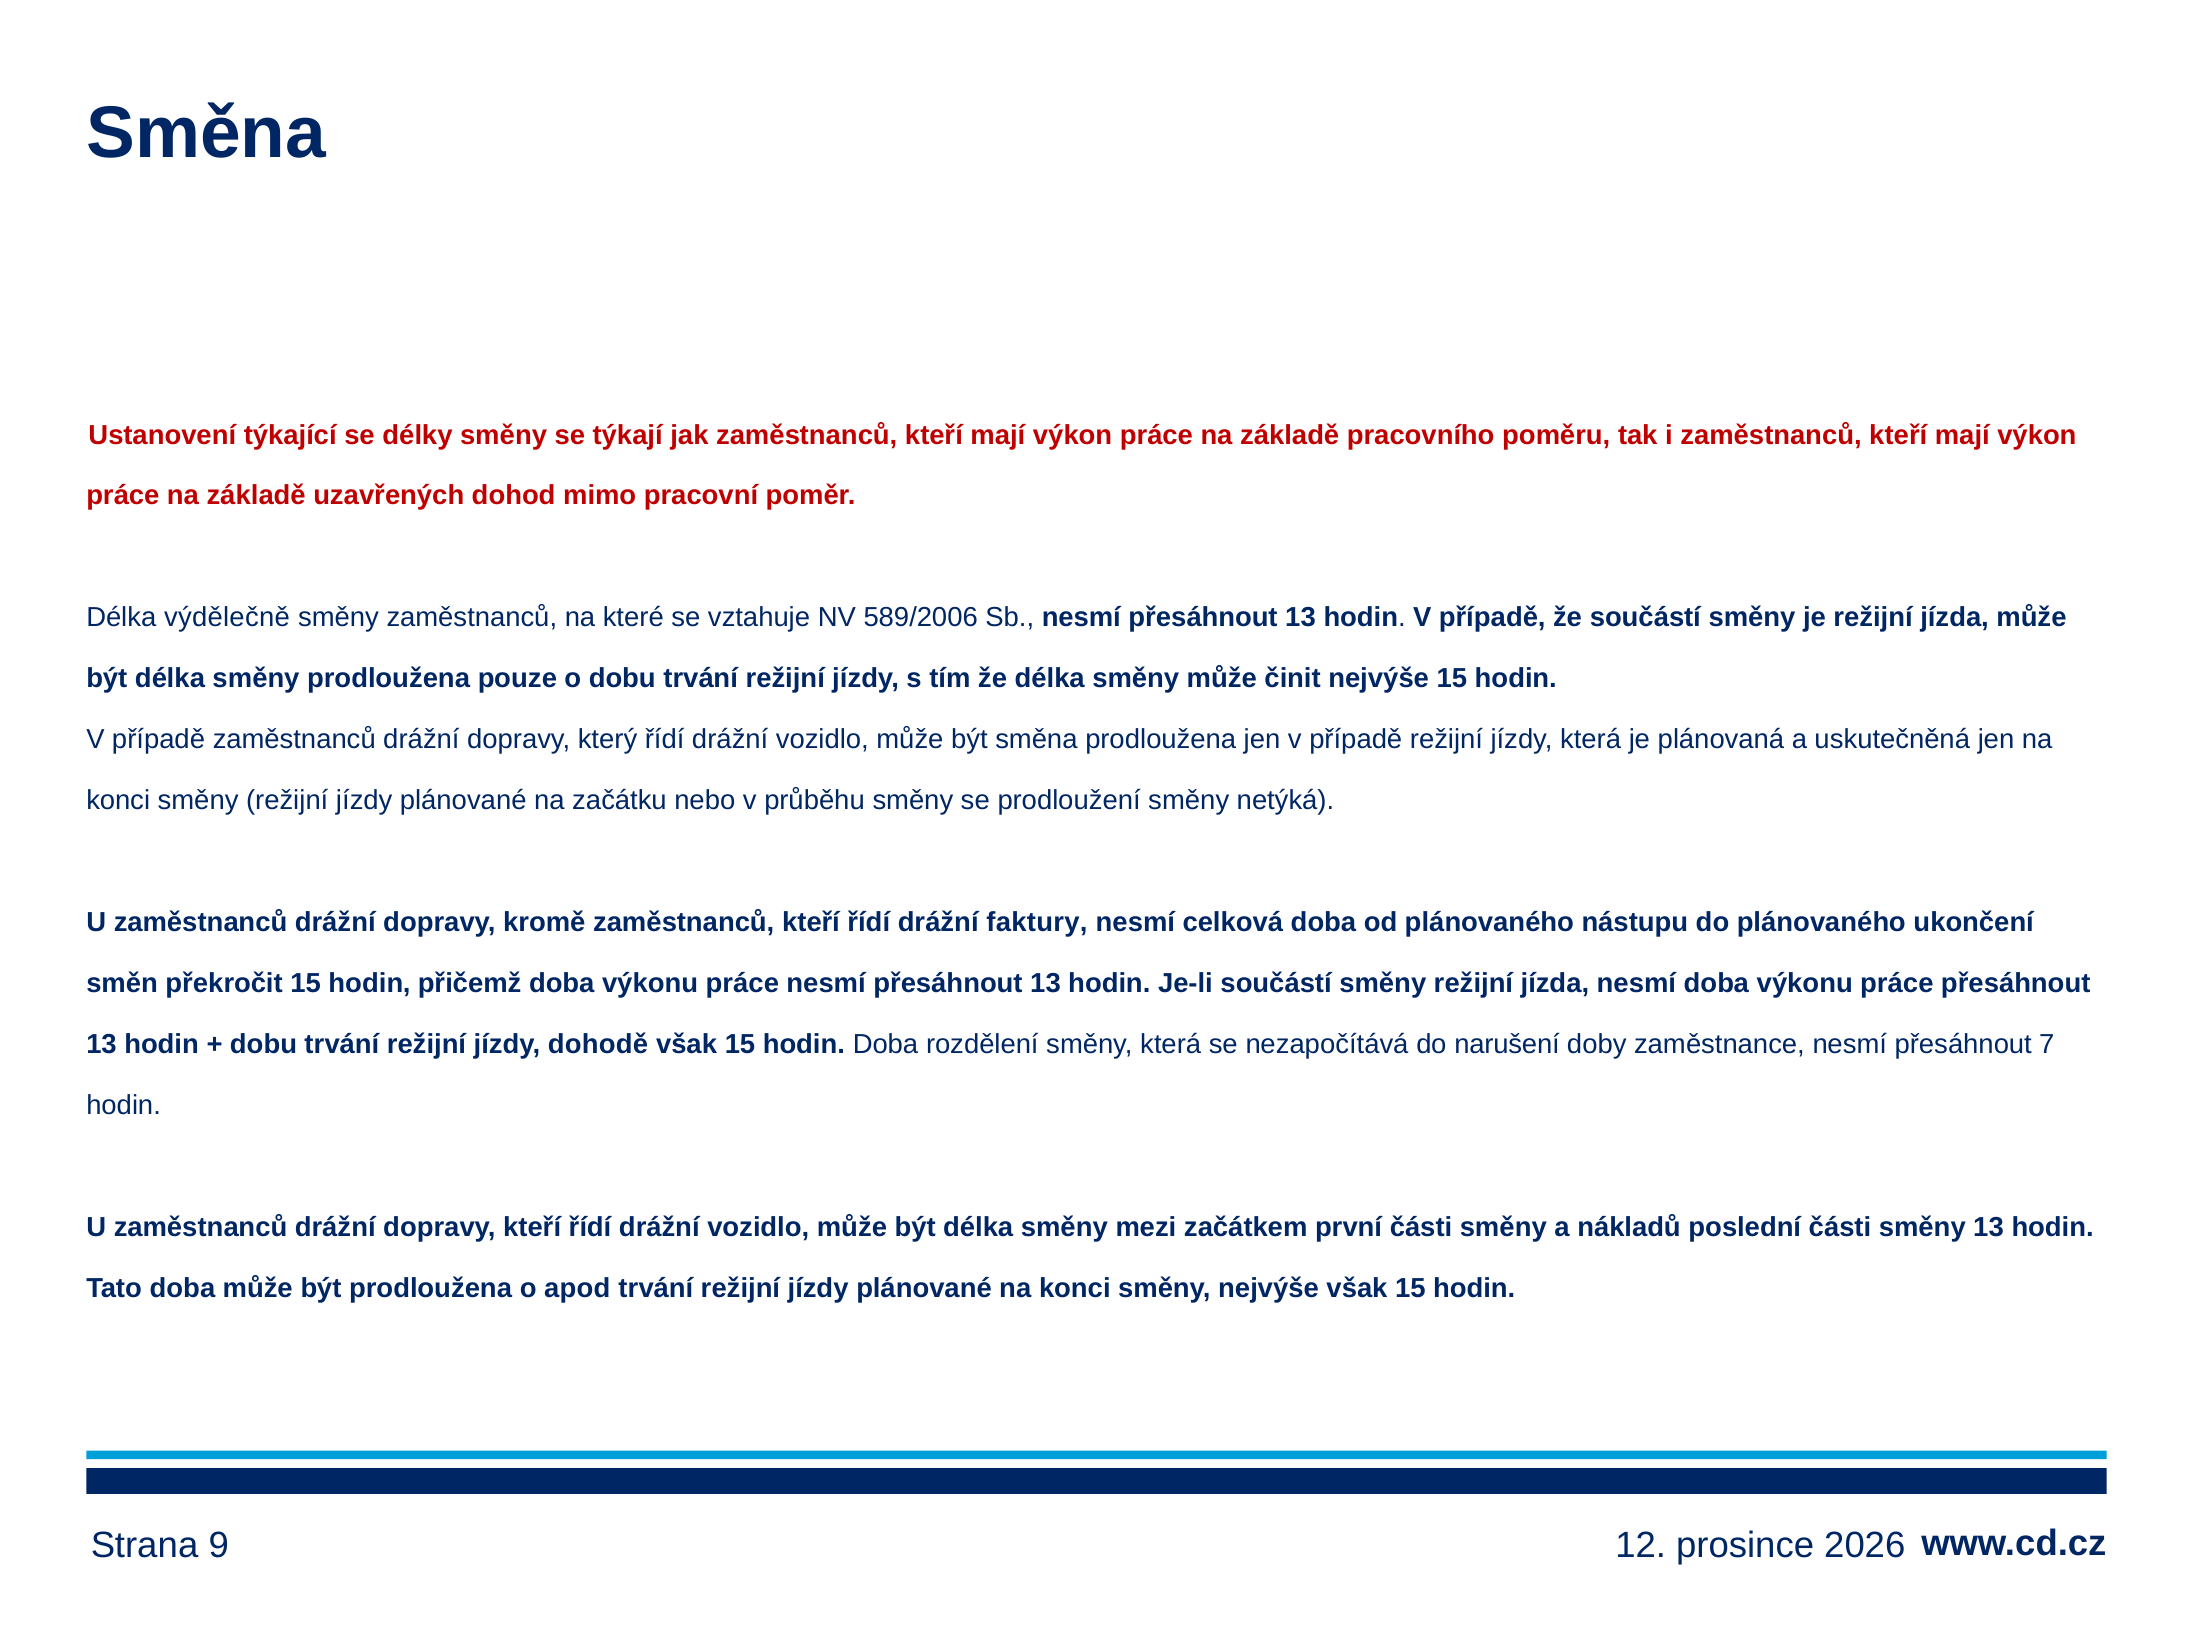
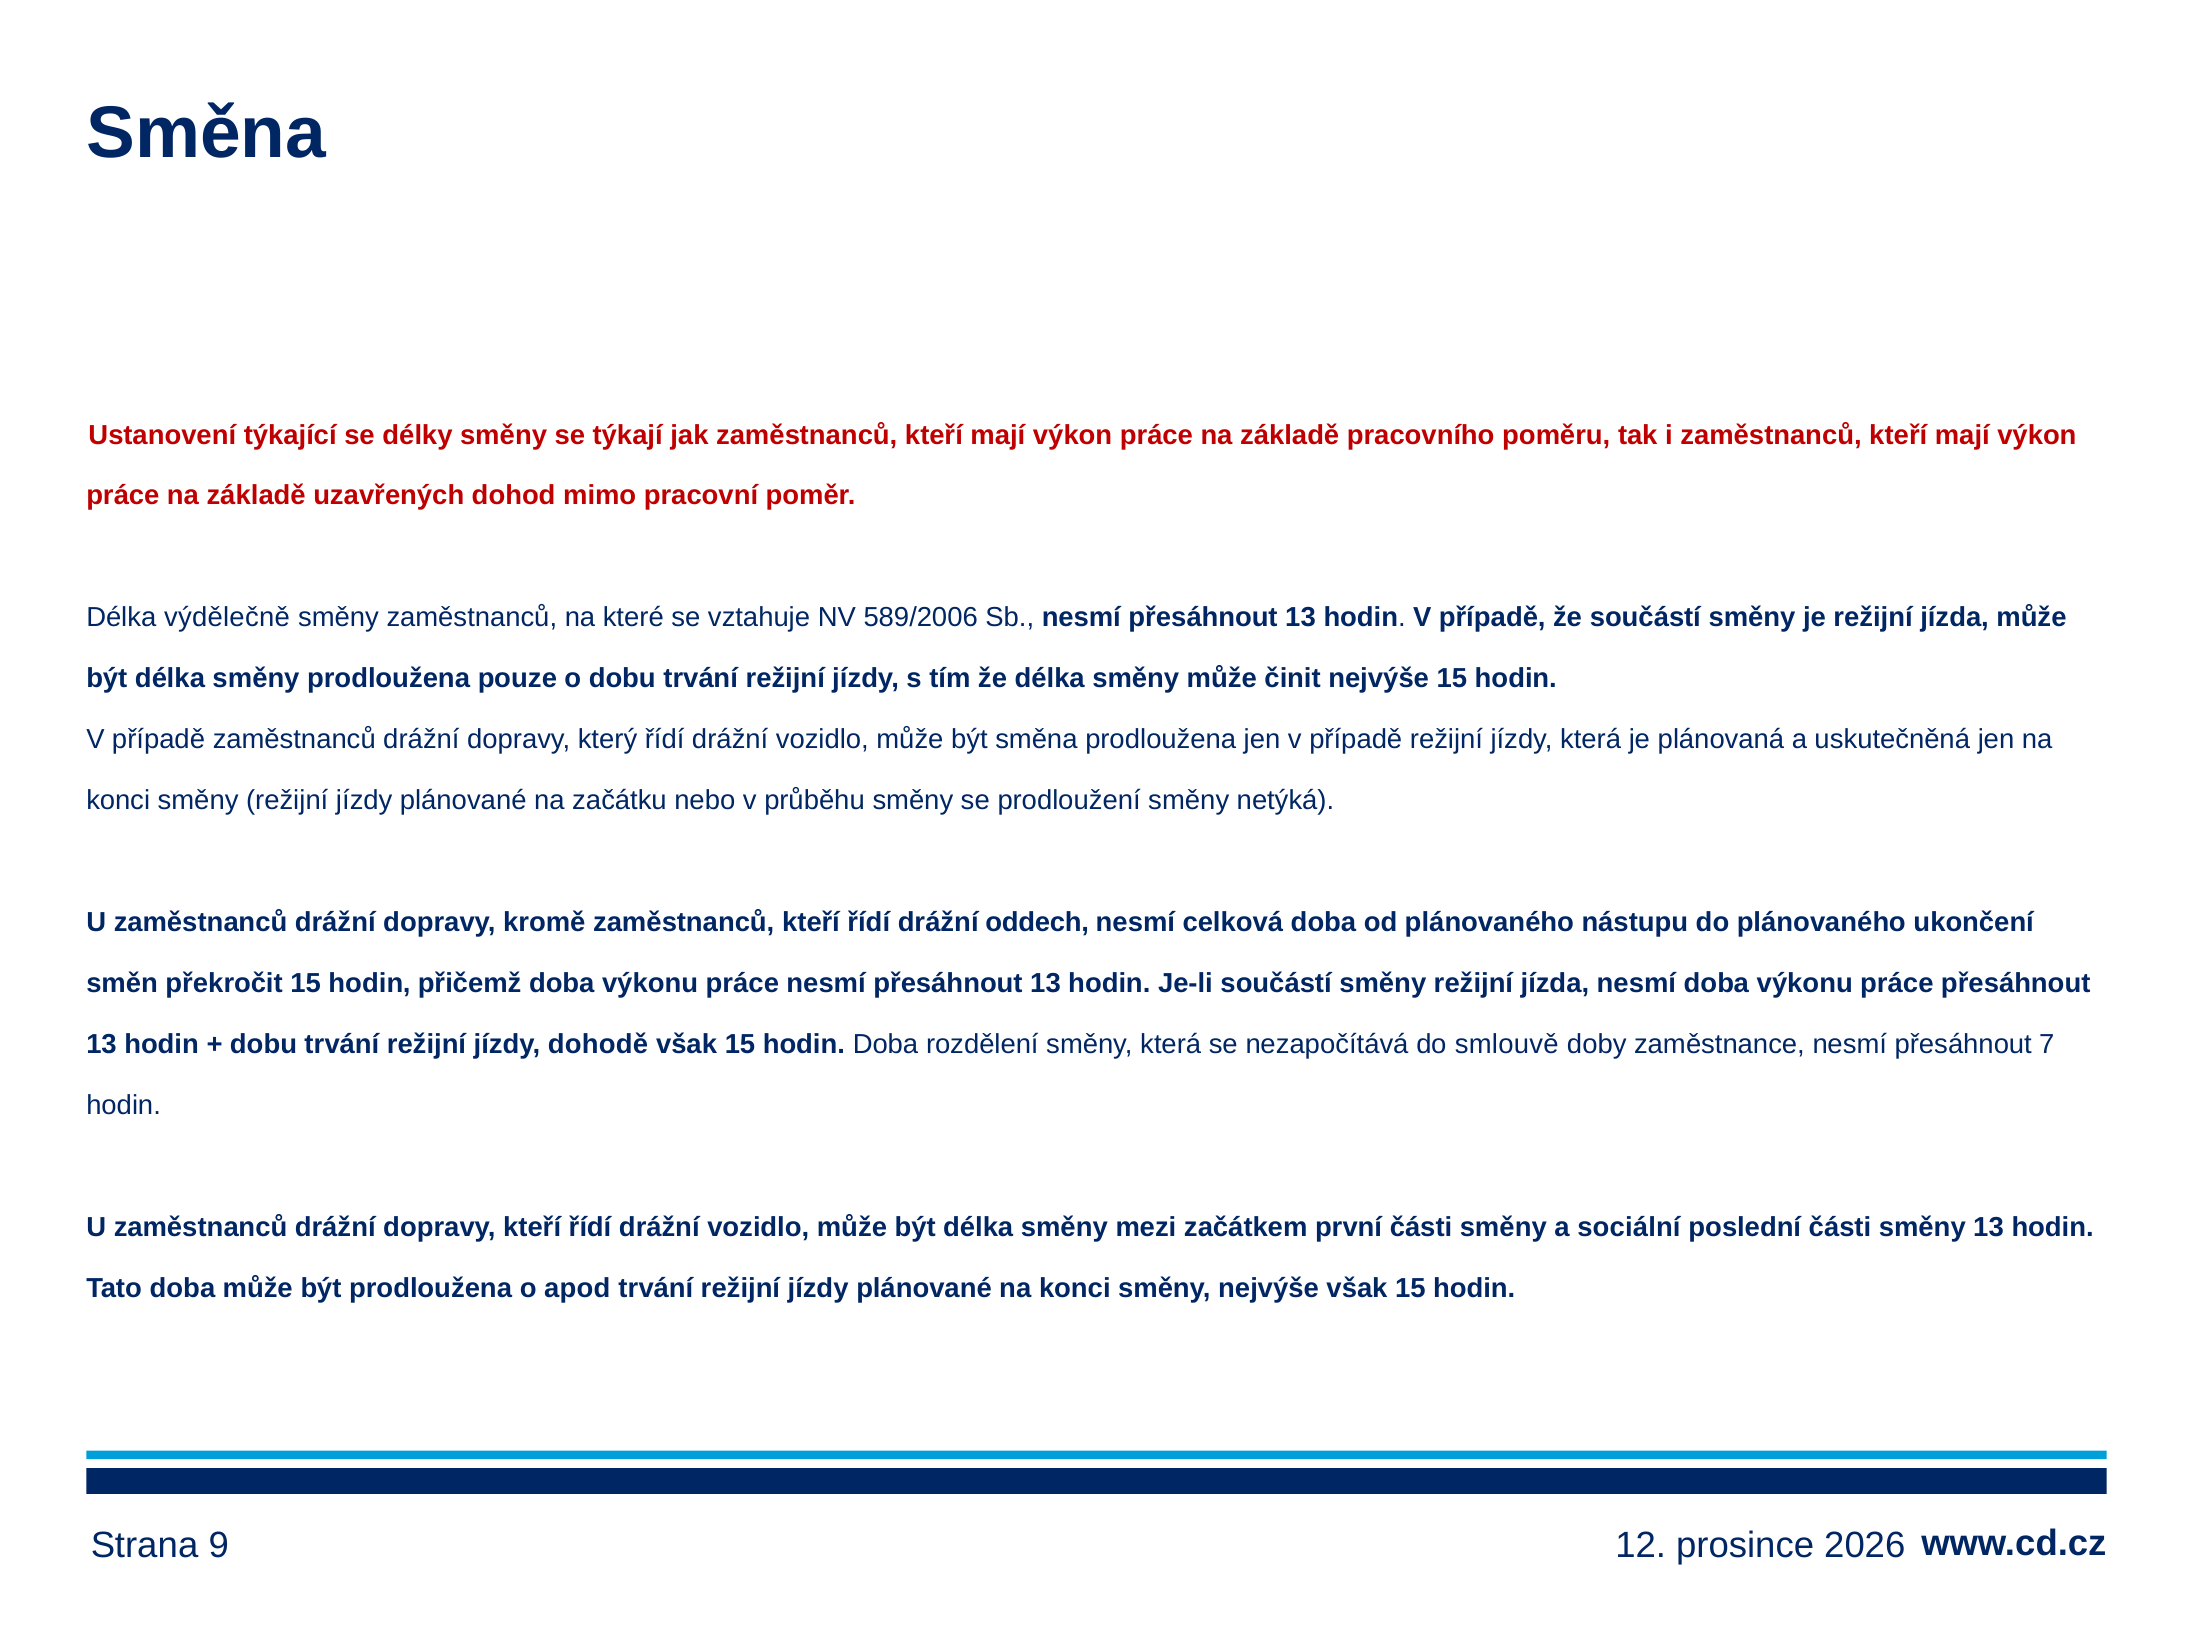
faktury: faktury -> oddech (1037, 923)
narušení: narušení -> smlouvě (1507, 1044)
nákladů: nákladů -> sociální (1629, 1227)
